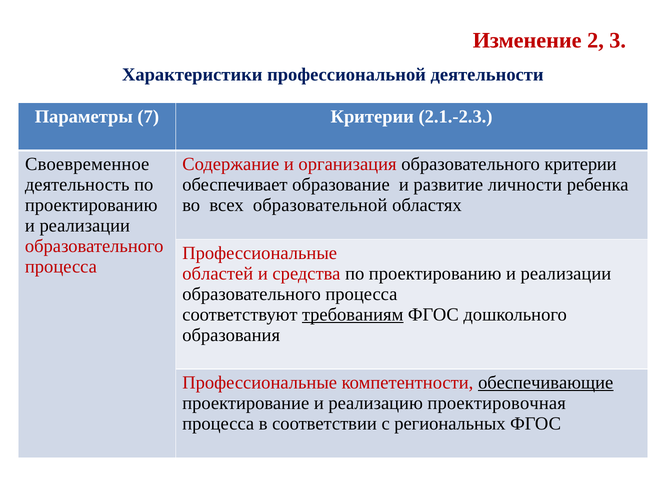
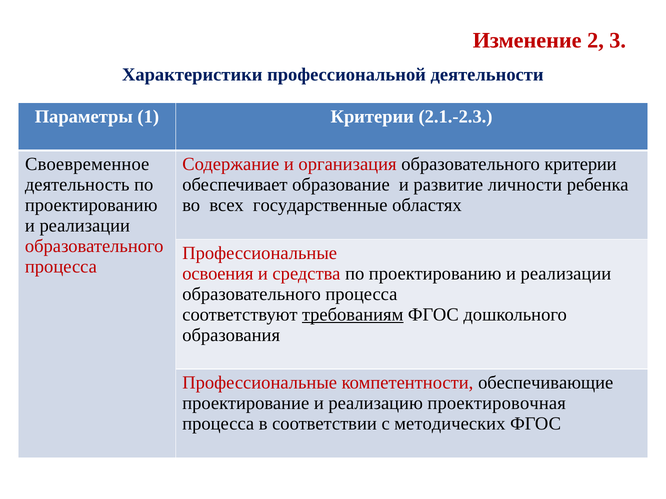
7: 7 -> 1 (148, 117)
образовательной: образовательной -> государственные (320, 205)
областей: областей -> освоения (218, 274)
обеспечивающие underline: present -> none (546, 383)
региональных: региональных -> методических (450, 424)
